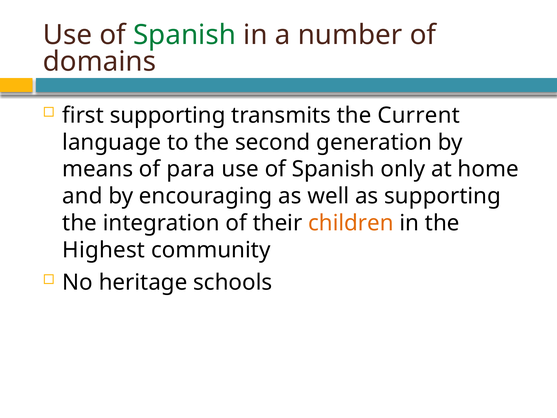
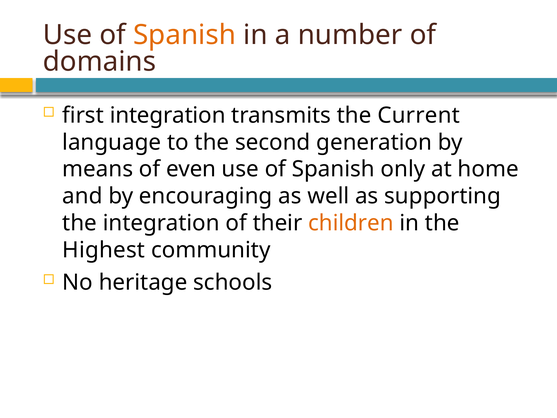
Spanish colour: green -> orange (184, 35)
first supporting: supporting -> integration (168, 115)
para: para -> even (191, 169)
